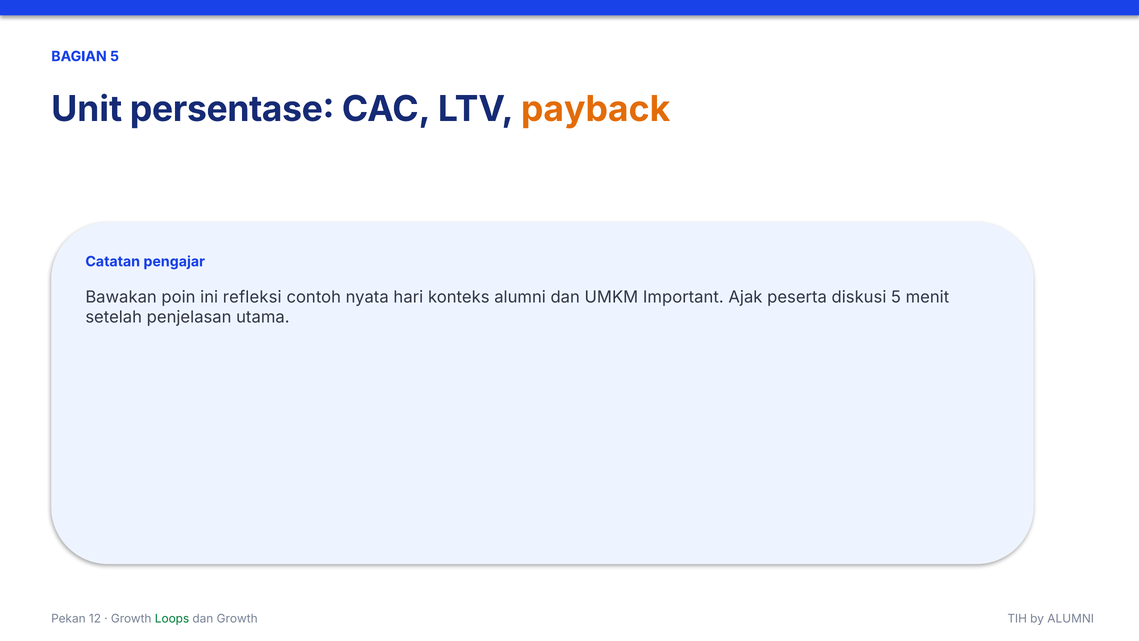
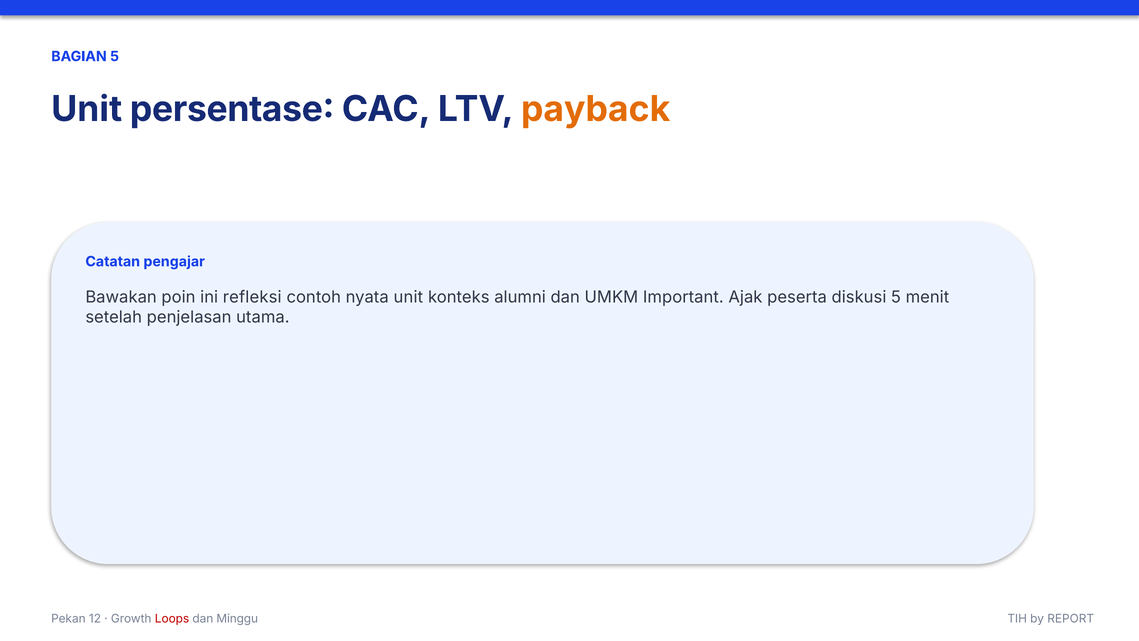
nyata hari: hari -> unit (408, 297)
Loops colour: green -> red (172, 619)
dan Growth: Growth -> Minggu (237, 619)
by ALUMNI: ALUMNI -> REPORT (1071, 619)
